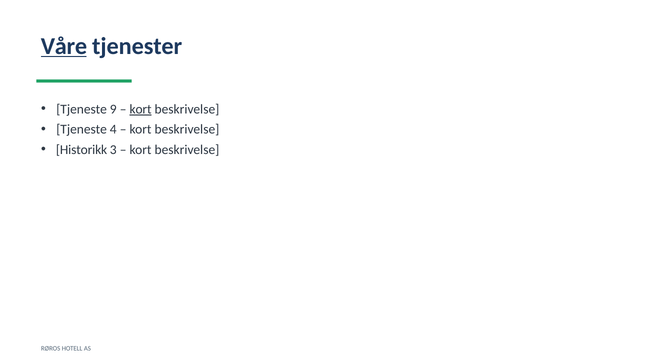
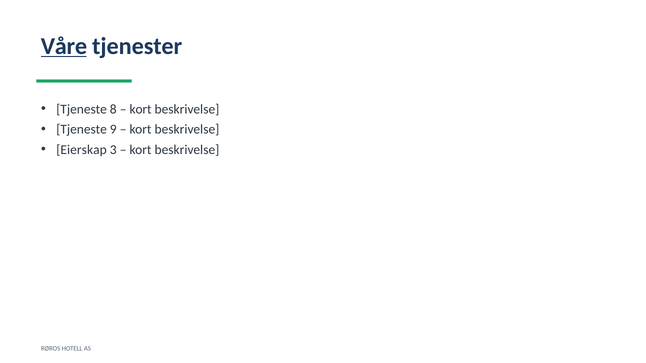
9: 9 -> 8 (113, 109)
kort underline: present -> none (141, 109)
4: 4 -> 9 (113, 130)
Historikk: Historikk -> Eierskap (82, 150)
